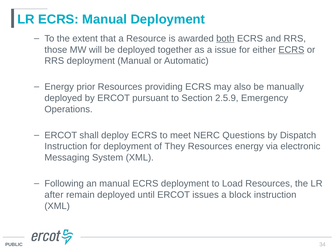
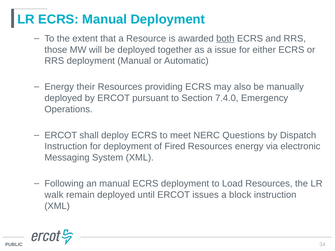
ECRS underline: present -> none (291, 50)
prior: prior -> their (86, 87)
2.5.9: 2.5.9 -> 7.4.0 (227, 98)
They: They -> Fired (175, 147)
after: after -> walk (54, 195)
